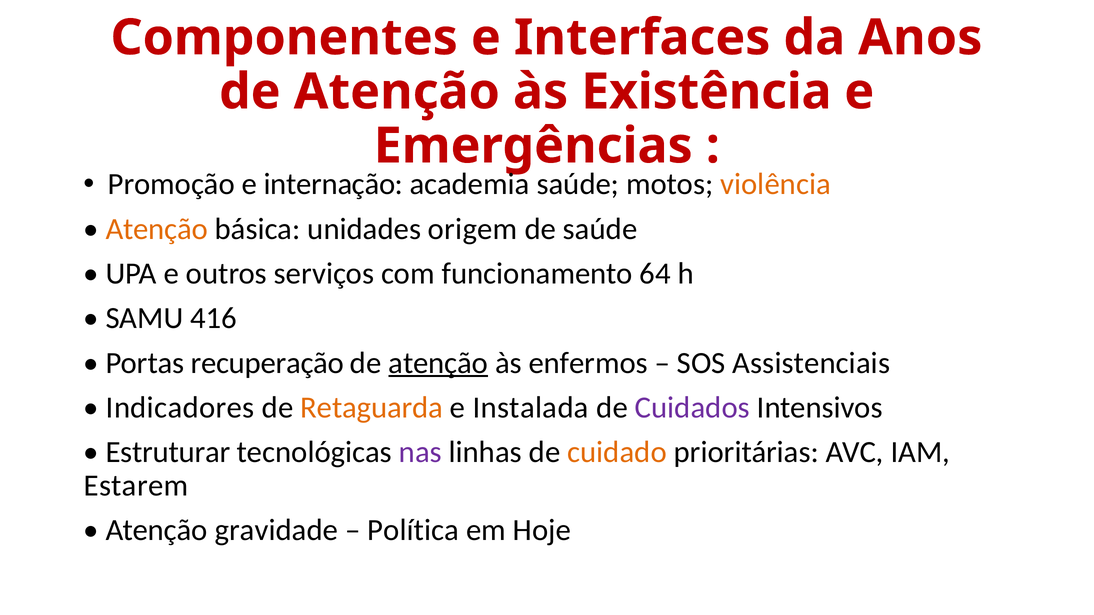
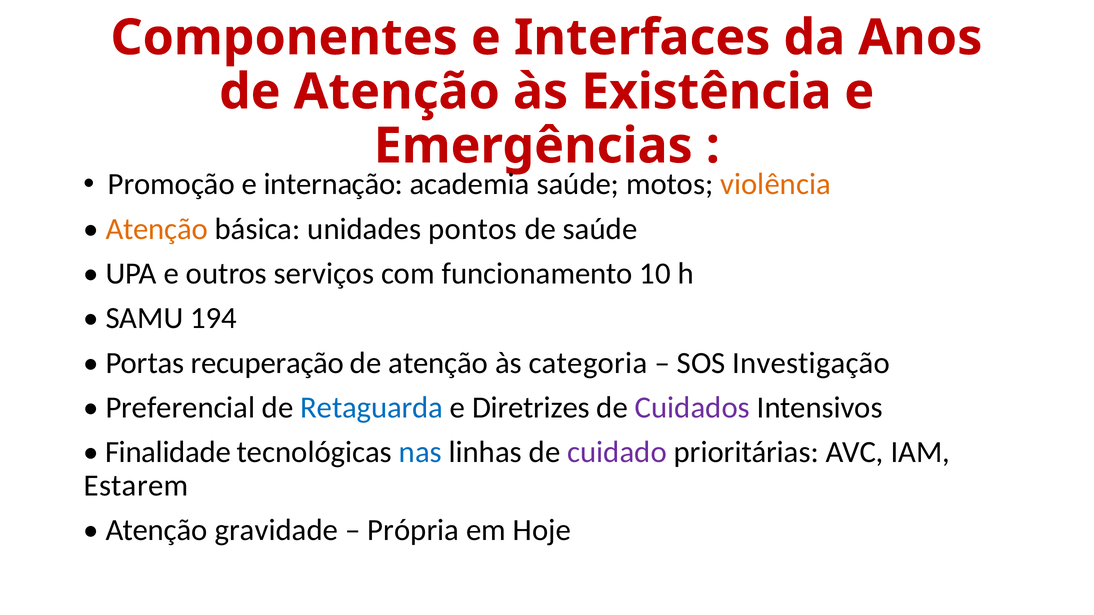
origem: origem -> pontos (473, 229)
64: 64 -> 10 (655, 274)
416: 416 -> 194 (214, 318)
atenção underline: present -> none (438, 363)
enfermos: enfermos -> categoria (588, 363)
Assistenciais: Assistenciais -> Investigação (811, 363)
Indicadores: Indicadores -> Preferencial (180, 408)
Retaguarda colour: orange -> blue (372, 408)
Instalada: Instalada -> Diretrizes (531, 408)
Estruturar: Estruturar -> Finalidade (168, 452)
nas colour: purple -> blue (420, 452)
cuidado colour: orange -> purple (617, 452)
Política: Política -> Própria (413, 530)
